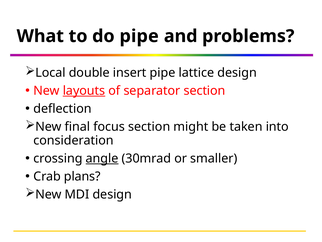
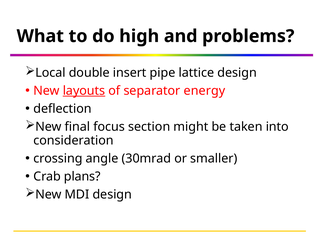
do pipe: pipe -> high (139, 36)
separator section: section -> energy (204, 91)
angle underline: present -> none (102, 158)
